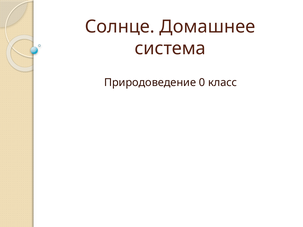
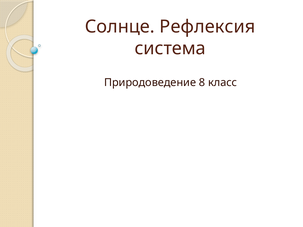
Домашнее: Домашнее -> Рефлексия (207, 27)
0: 0 -> 8 (202, 83)
